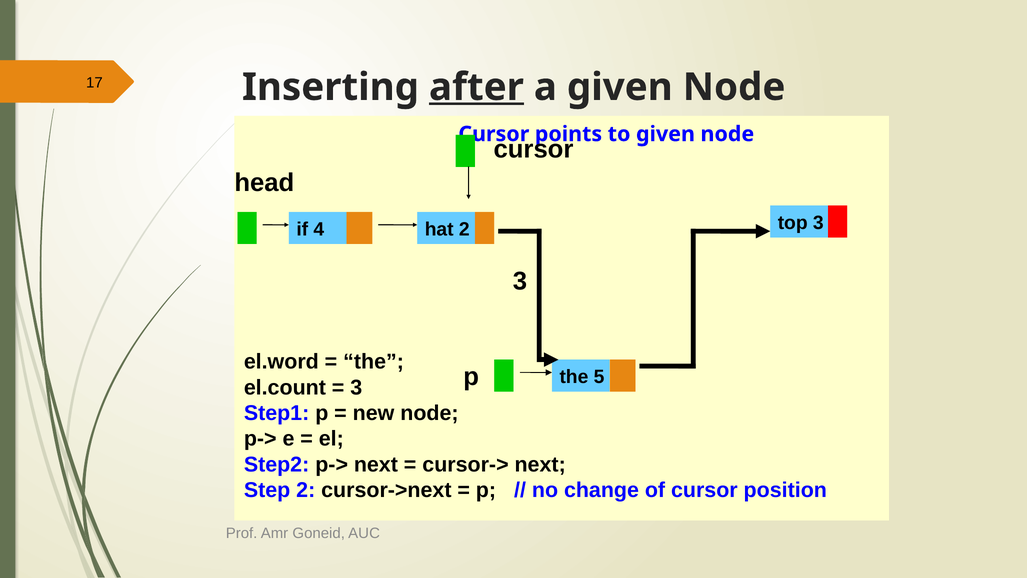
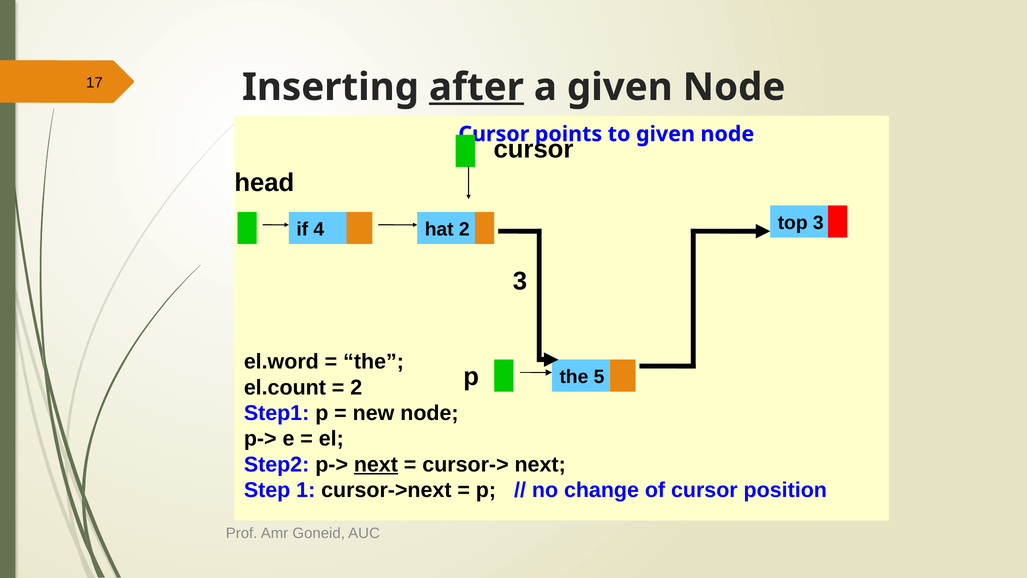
3: 3 -> 2 (356, 387)
next underline: none -> present (376, 464)
Step 2: 2 -> 1 (306, 490)
